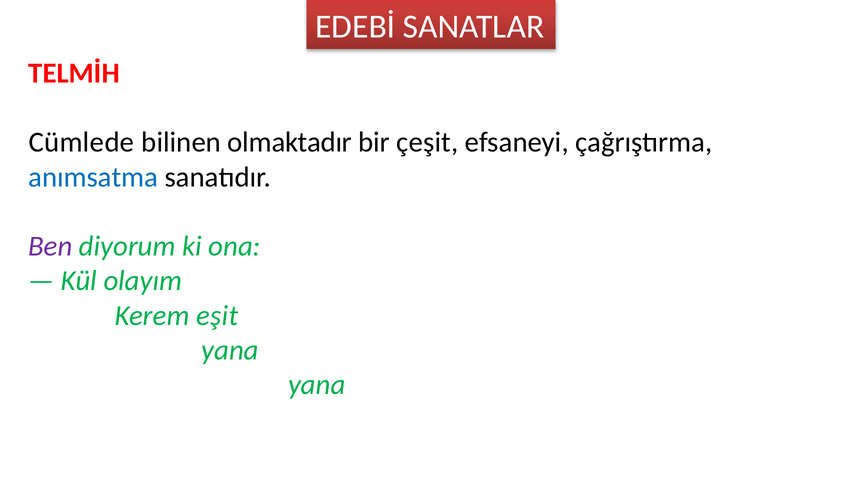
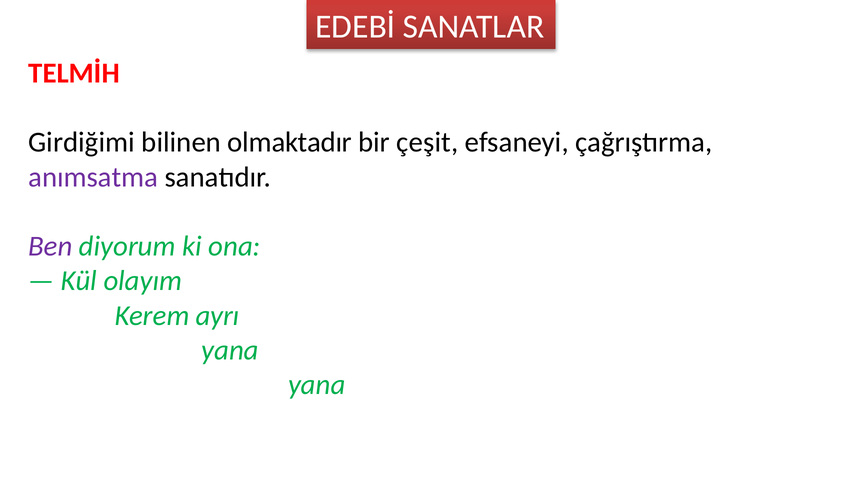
Cümlede: Cümlede -> Girdiğimi (82, 142)
anımsatma colour: blue -> purple (93, 177)
eşit: eşit -> ayrı (218, 316)
